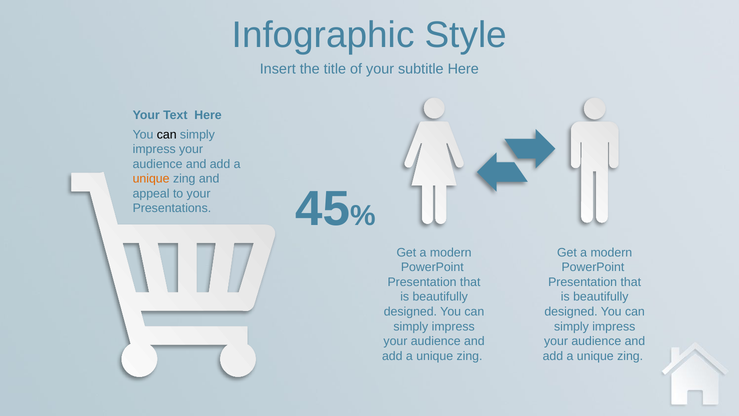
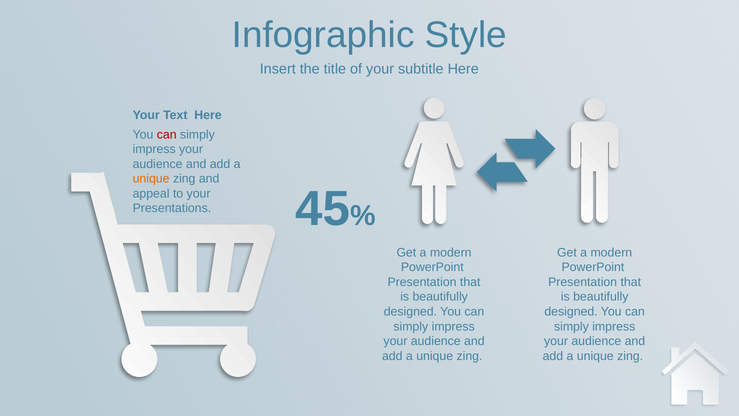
can colour: black -> red (167, 134)
